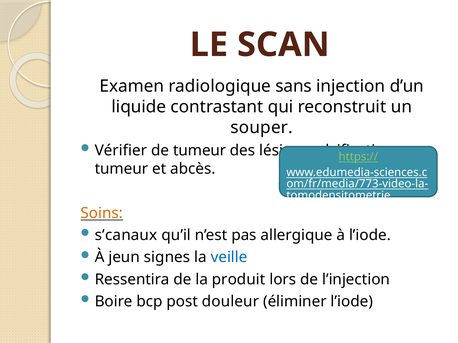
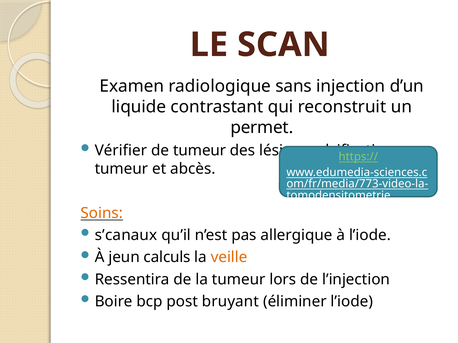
souper: souper -> permet (262, 128)
signes: signes -> calculs (167, 258)
veille colour: blue -> orange (229, 258)
la produit: produit -> tumeur (239, 280)
douleur: douleur -> bruyant (230, 302)
